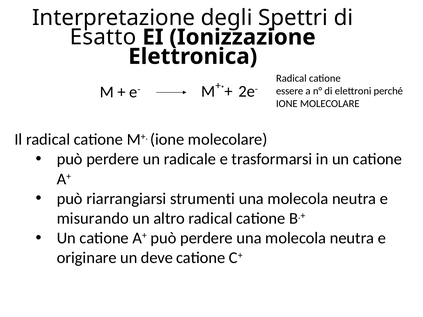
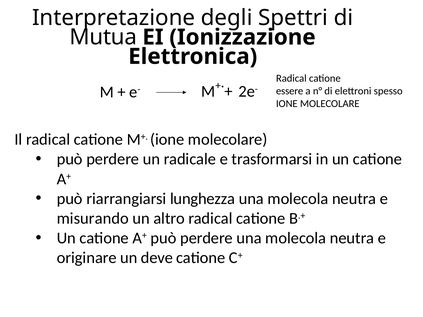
Esatto: Esatto -> Mutua (103, 37)
perché: perché -> spesso (388, 91)
strumenti: strumenti -> lunghezza (203, 199)
